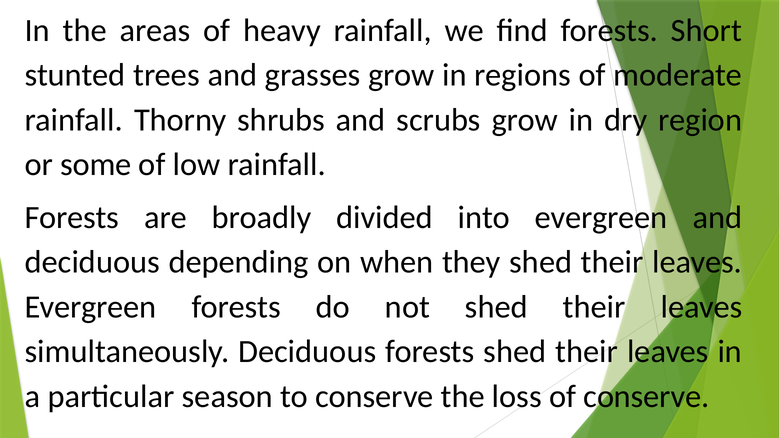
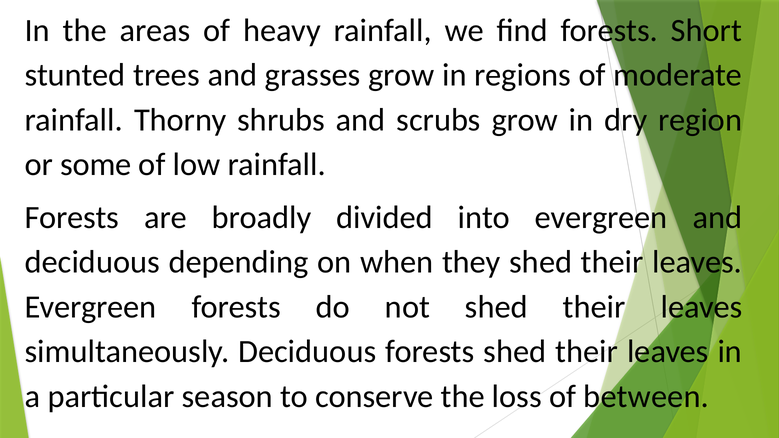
of conserve: conserve -> between (646, 397)
